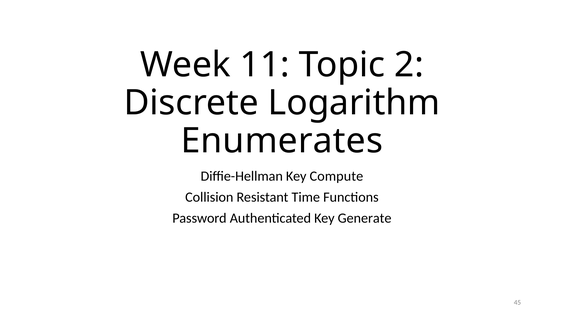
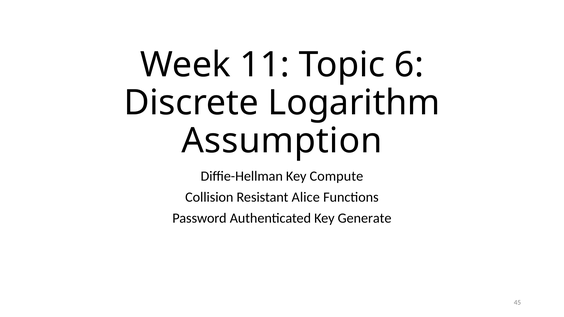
2: 2 -> 6 (409, 65)
Enumerates: Enumerates -> Assumption (282, 141)
Time: Time -> Alice (306, 197)
